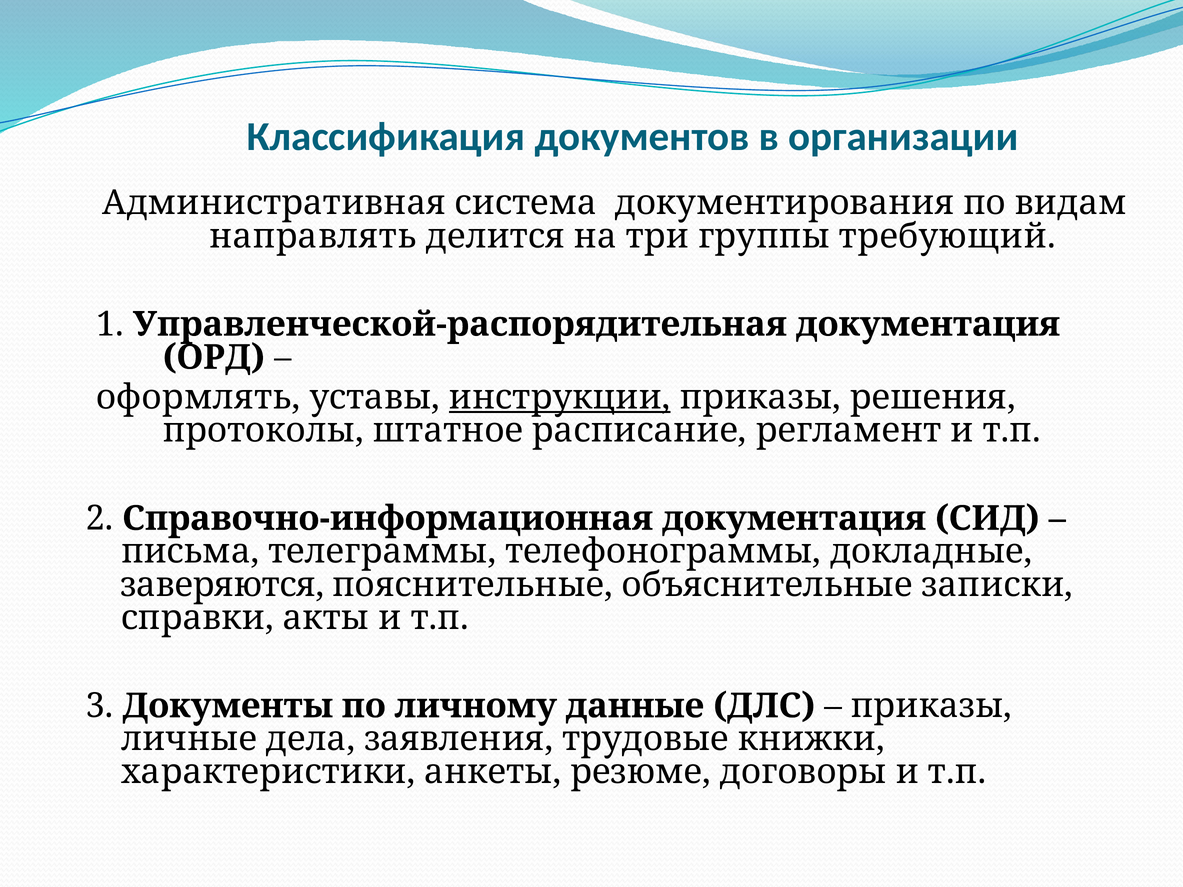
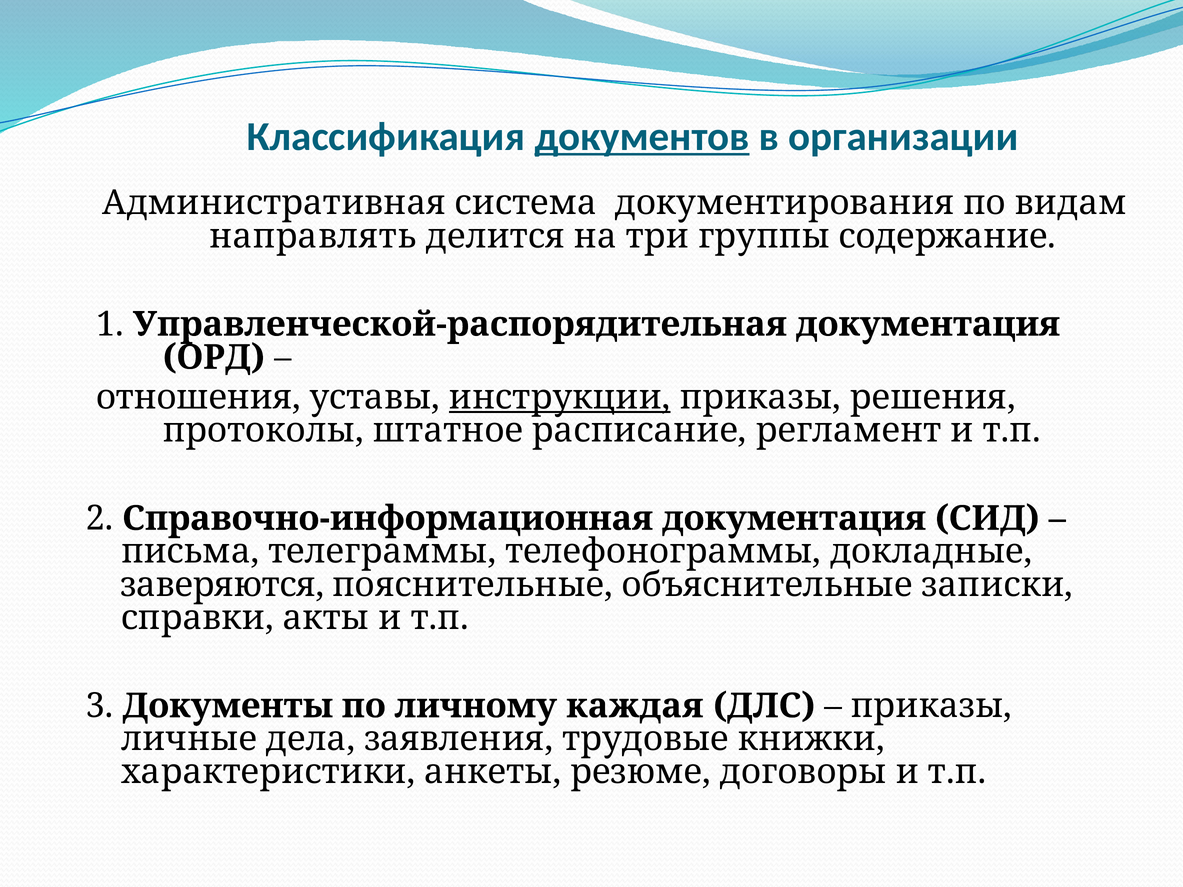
документов underline: none -> present (642, 137)
требующий: требующий -> содержание (947, 236)
оформлять: оформлять -> отношения (198, 397)
данные: данные -> каждая (635, 706)
